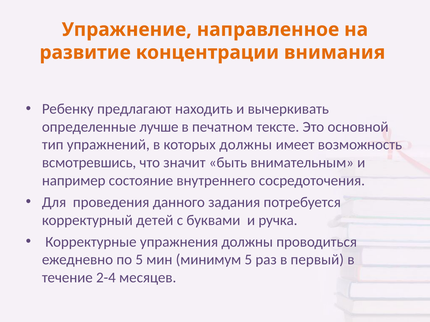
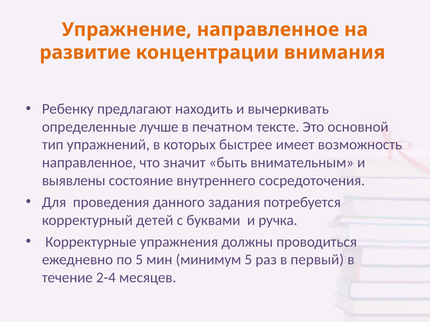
которых должны: должны -> быстрее (246, 145)
всмотревшись: всмотревшись -> направленное (89, 163)
например: например -> выявлены (74, 181)
